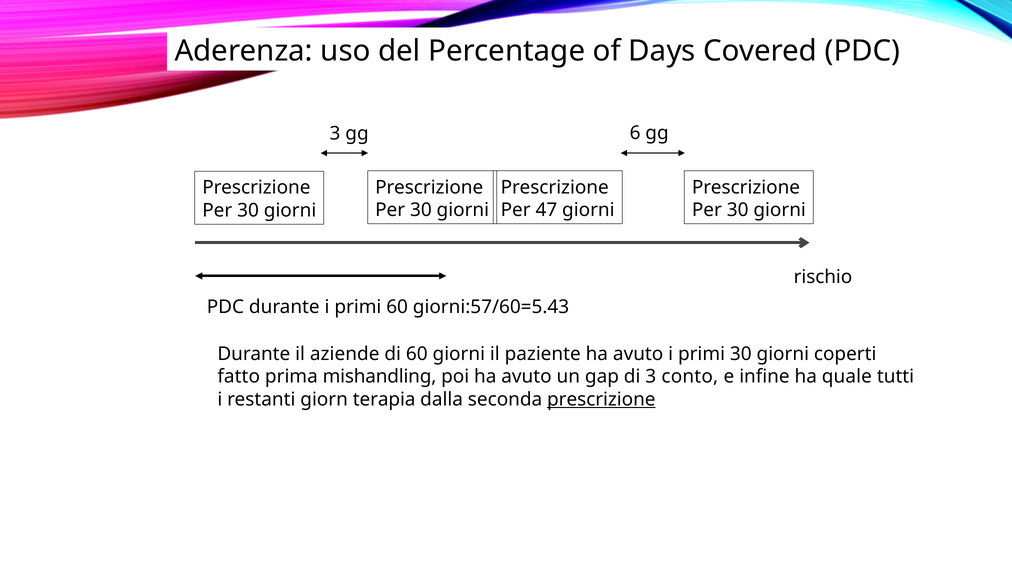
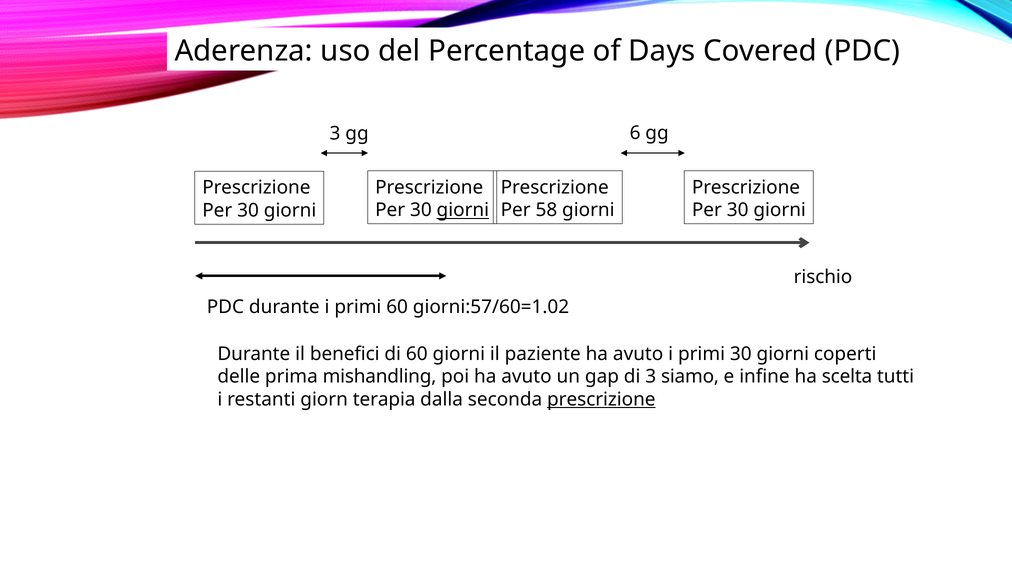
giorni underline: none -> present (463, 210)
47: 47 -> 58 (546, 210)
giorni:57/60=5.43: giorni:57/60=5.43 -> giorni:57/60=1.02 (491, 307)
aziende: aziende -> benefici (345, 354)
fatto: fatto -> delle (239, 377)
conto: conto -> siamo (690, 377)
quale: quale -> scelta (847, 377)
